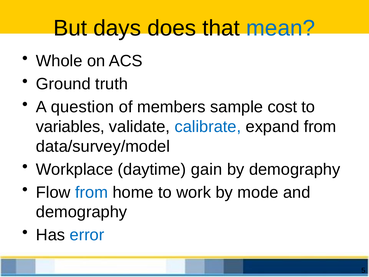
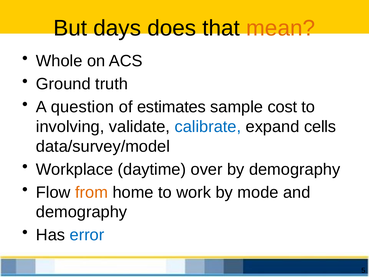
mean colour: blue -> orange (281, 28)
members: members -> estimates (171, 107)
variables: variables -> involving (70, 127)
expand from: from -> cells (320, 127)
gain: gain -> over (207, 169)
from colour: blue -> orange (92, 192)
